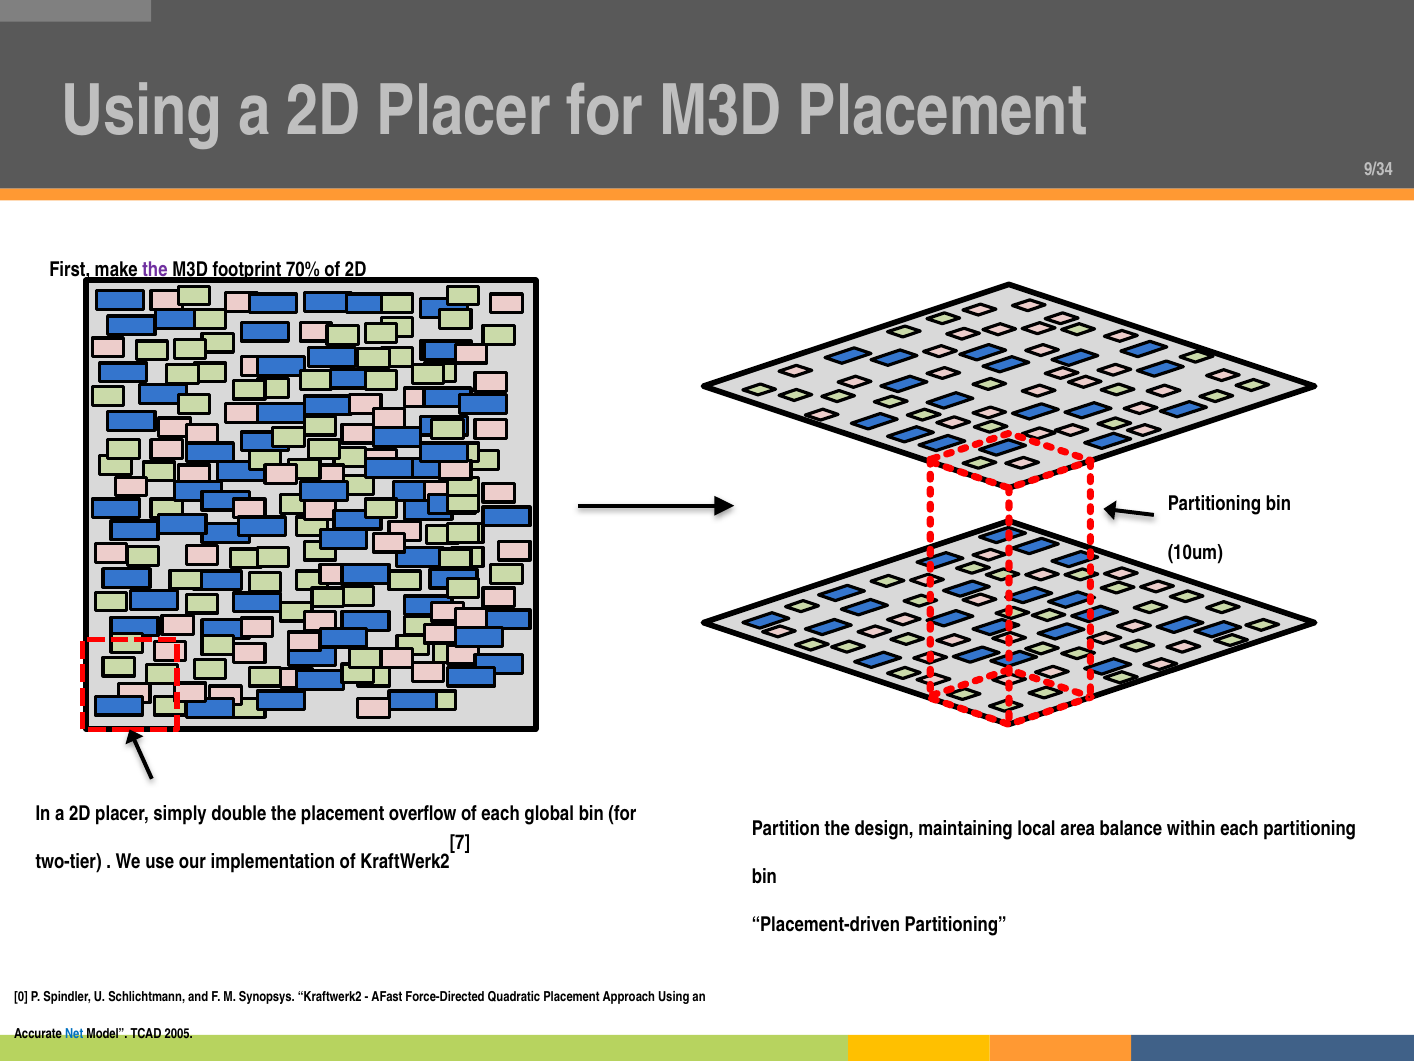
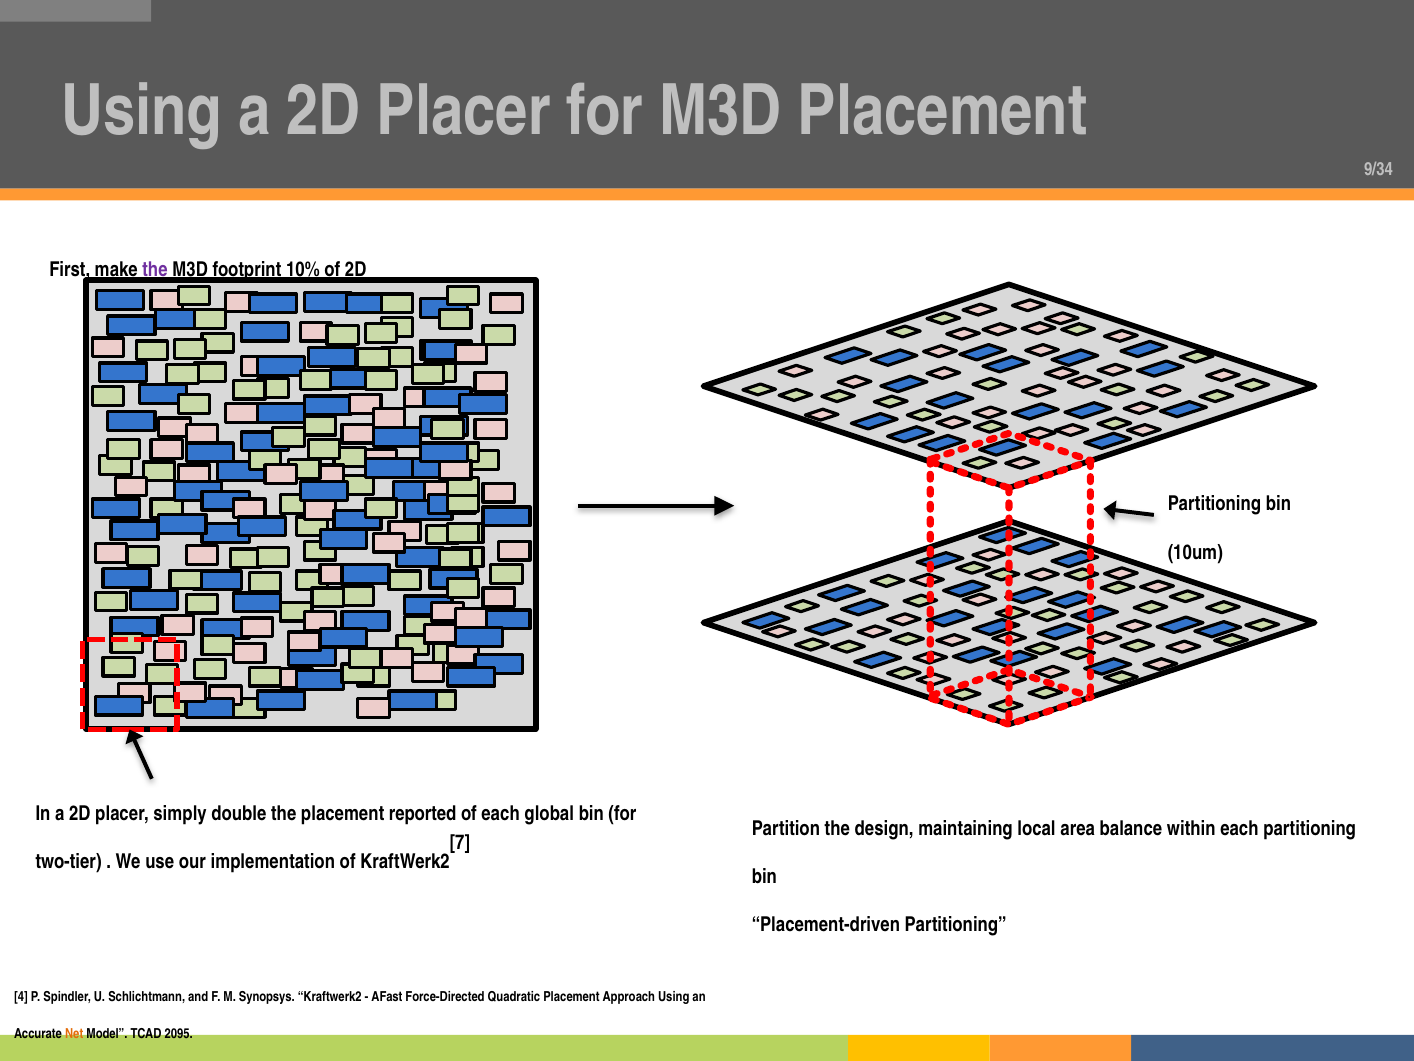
70%: 70% -> 10% (303, 270)
overflow: overflow -> reported (423, 813)
0: 0 -> 4 (21, 996)
Net colour: blue -> orange (74, 1033)
2005: 2005 -> 2095 (179, 1033)
